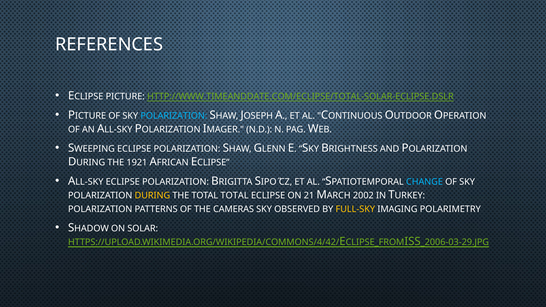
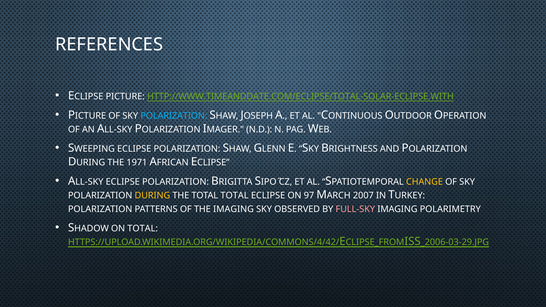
HTTP://WWW.TIMEANDDATE.COM/ECLIPSE/TOTAL-SOLAR-ECLIPSE.DSLR: HTTP://WWW.TIMEANDDATE.COM/ECLIPSE/TOTAL-SOLAR-ECLIPSE.DSLR -> HTTP://WWW.TIMEANDDATE.COM/ECLIPSE/TOTAL-SOLAR-ECLIPSE.WITH (300, 96)
1921: 1921 -> 1971 (137, 163)
CHANGE colour: light blue -> yellow (424, 182)
21: 21 -> 97 (309, 196)
2002: 2002 -> 2007 (363, 196)
THE CAMERAS: CAMERAS -> IMAGING (233, 209)
FULL-SKY colour: yellow -> pink (355, 209)
ON SOLAR: SOLAR -> TOTAL (143, 229)
